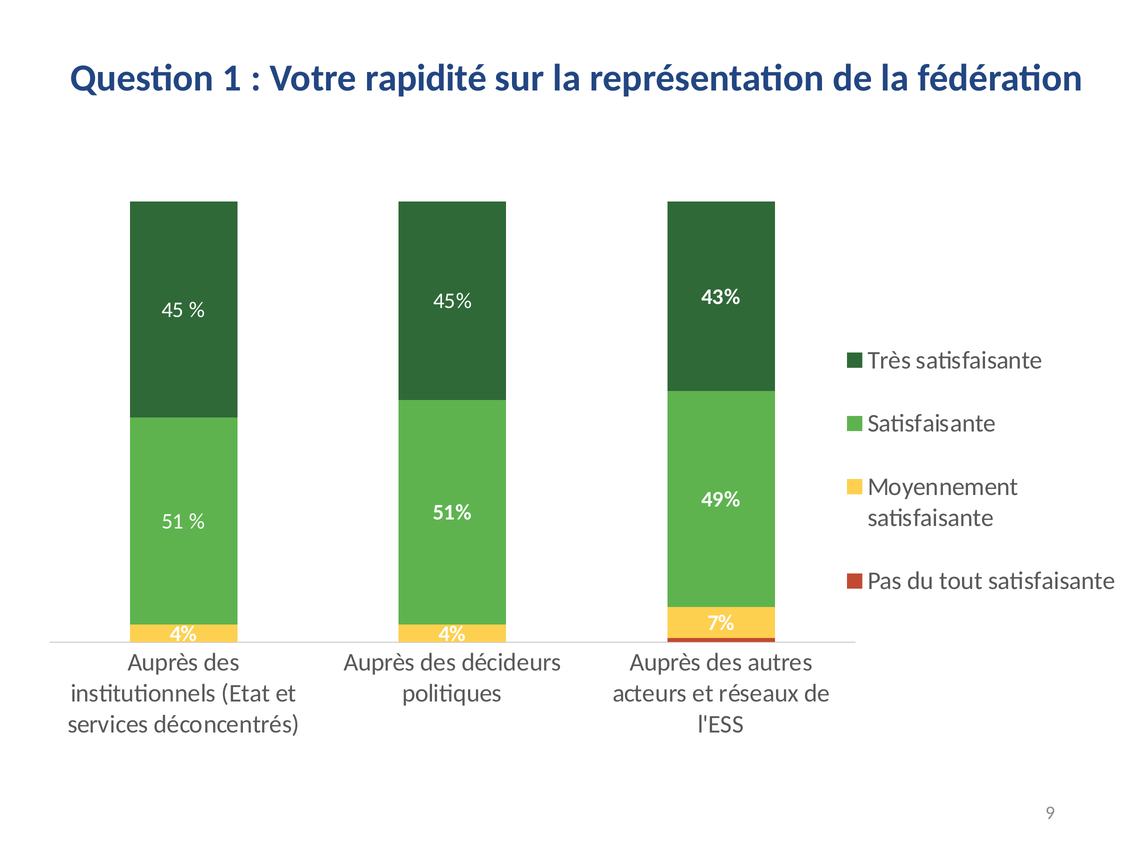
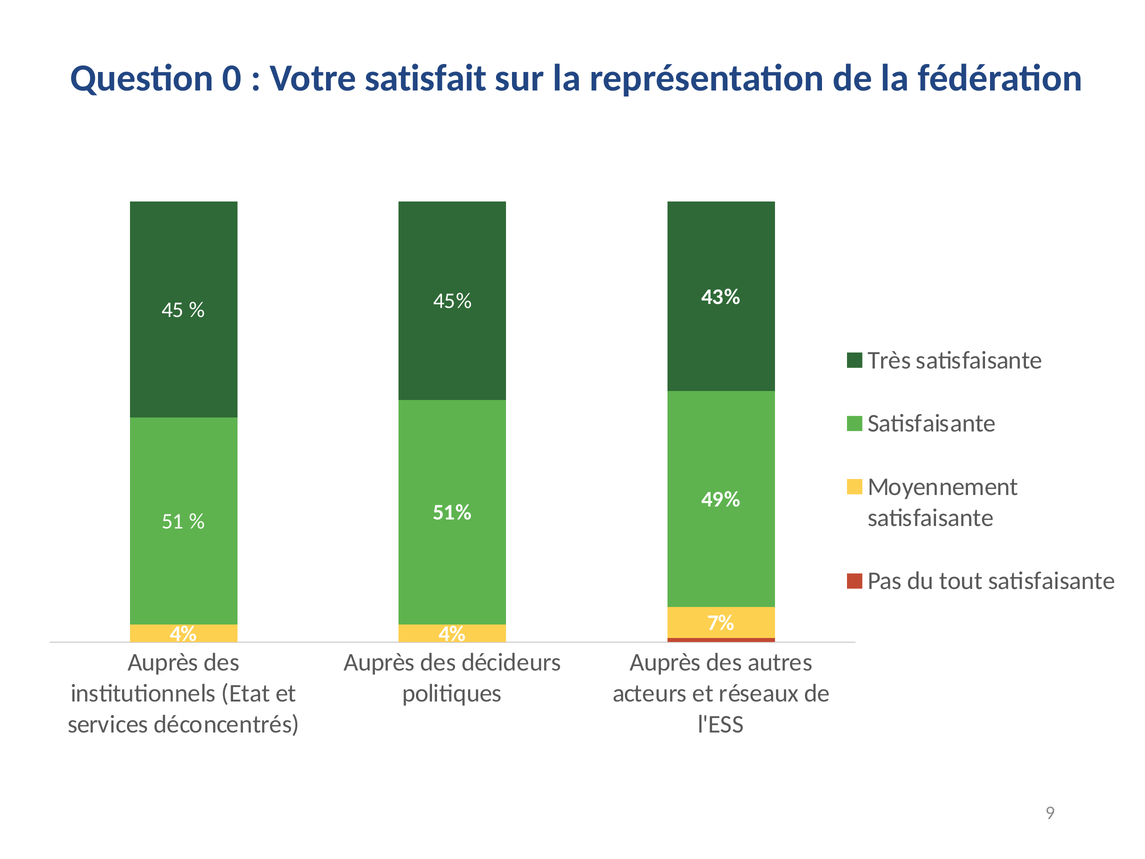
1: 1 -> 0 (232, 78)
rapidité: rapidité -> satisfait (426, 78)
